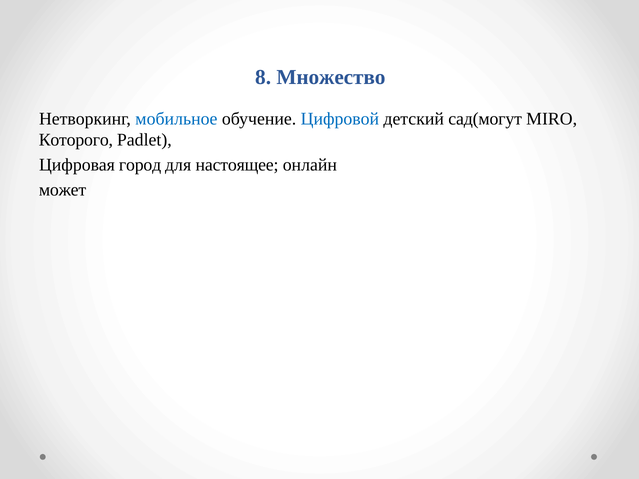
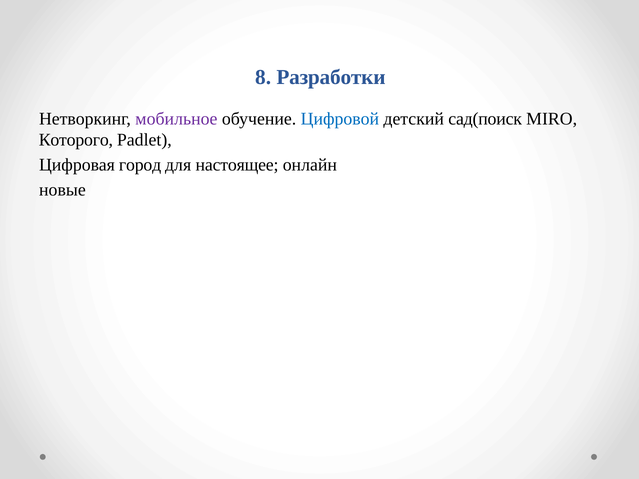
Множество: Множество -> Разработки (331, 77)
мобильное colour: blue -> purple (176, 119)
сад(могут: сад(могут -> сад(поиск (485, 119)
может: может -> новые (62, 190)
